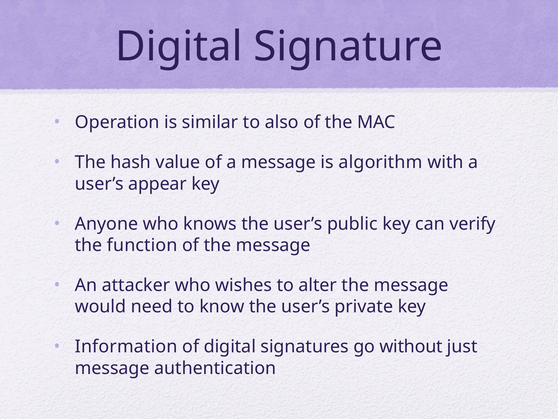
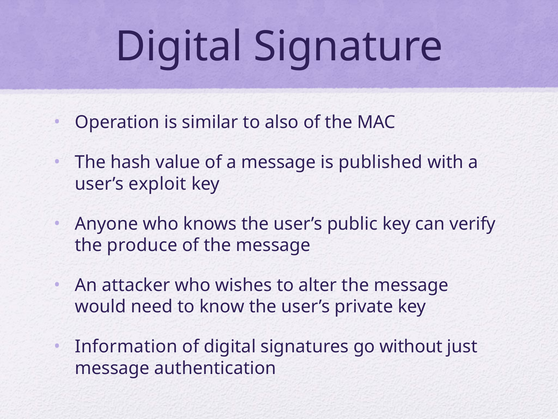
algorithm: algorithm -> published (380, 162)
appear: appear -> exploit (157, 184)
function: function -> produce (142, 245)
